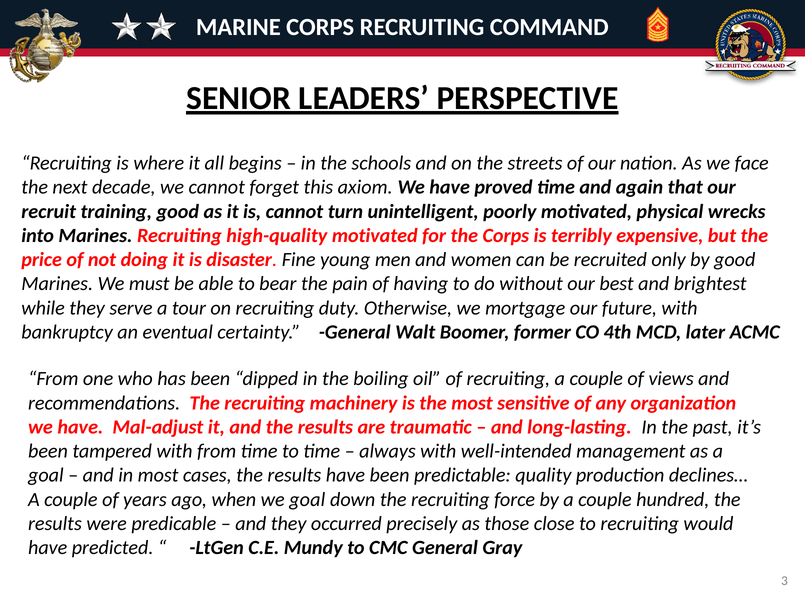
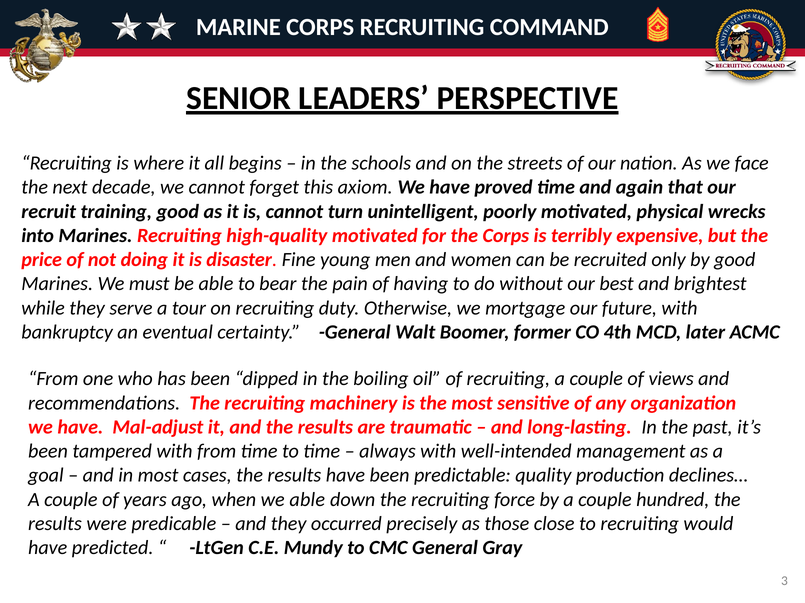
we goal: goal -> able (307, 500)
